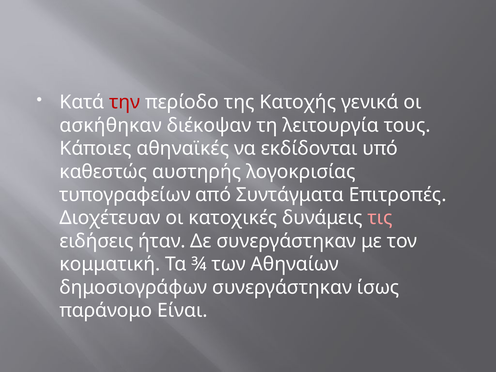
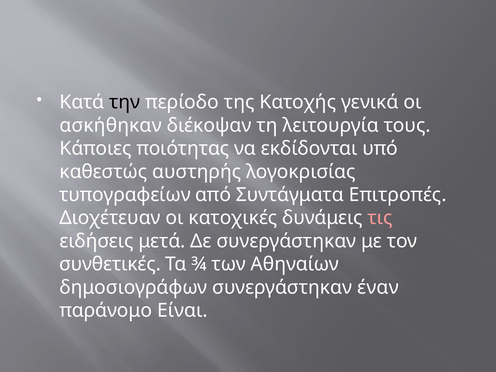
την colour: red -> black (125, 102)
αθηναϊκές: αθηναϊκές -> ποιότητας (183, 148)
ήταν: ήταν -> μετά (162, 241)
κομματική: κομματική -> συνθετικές (110, 264)
ίσως: ίσως -> έναν (378, 287)
